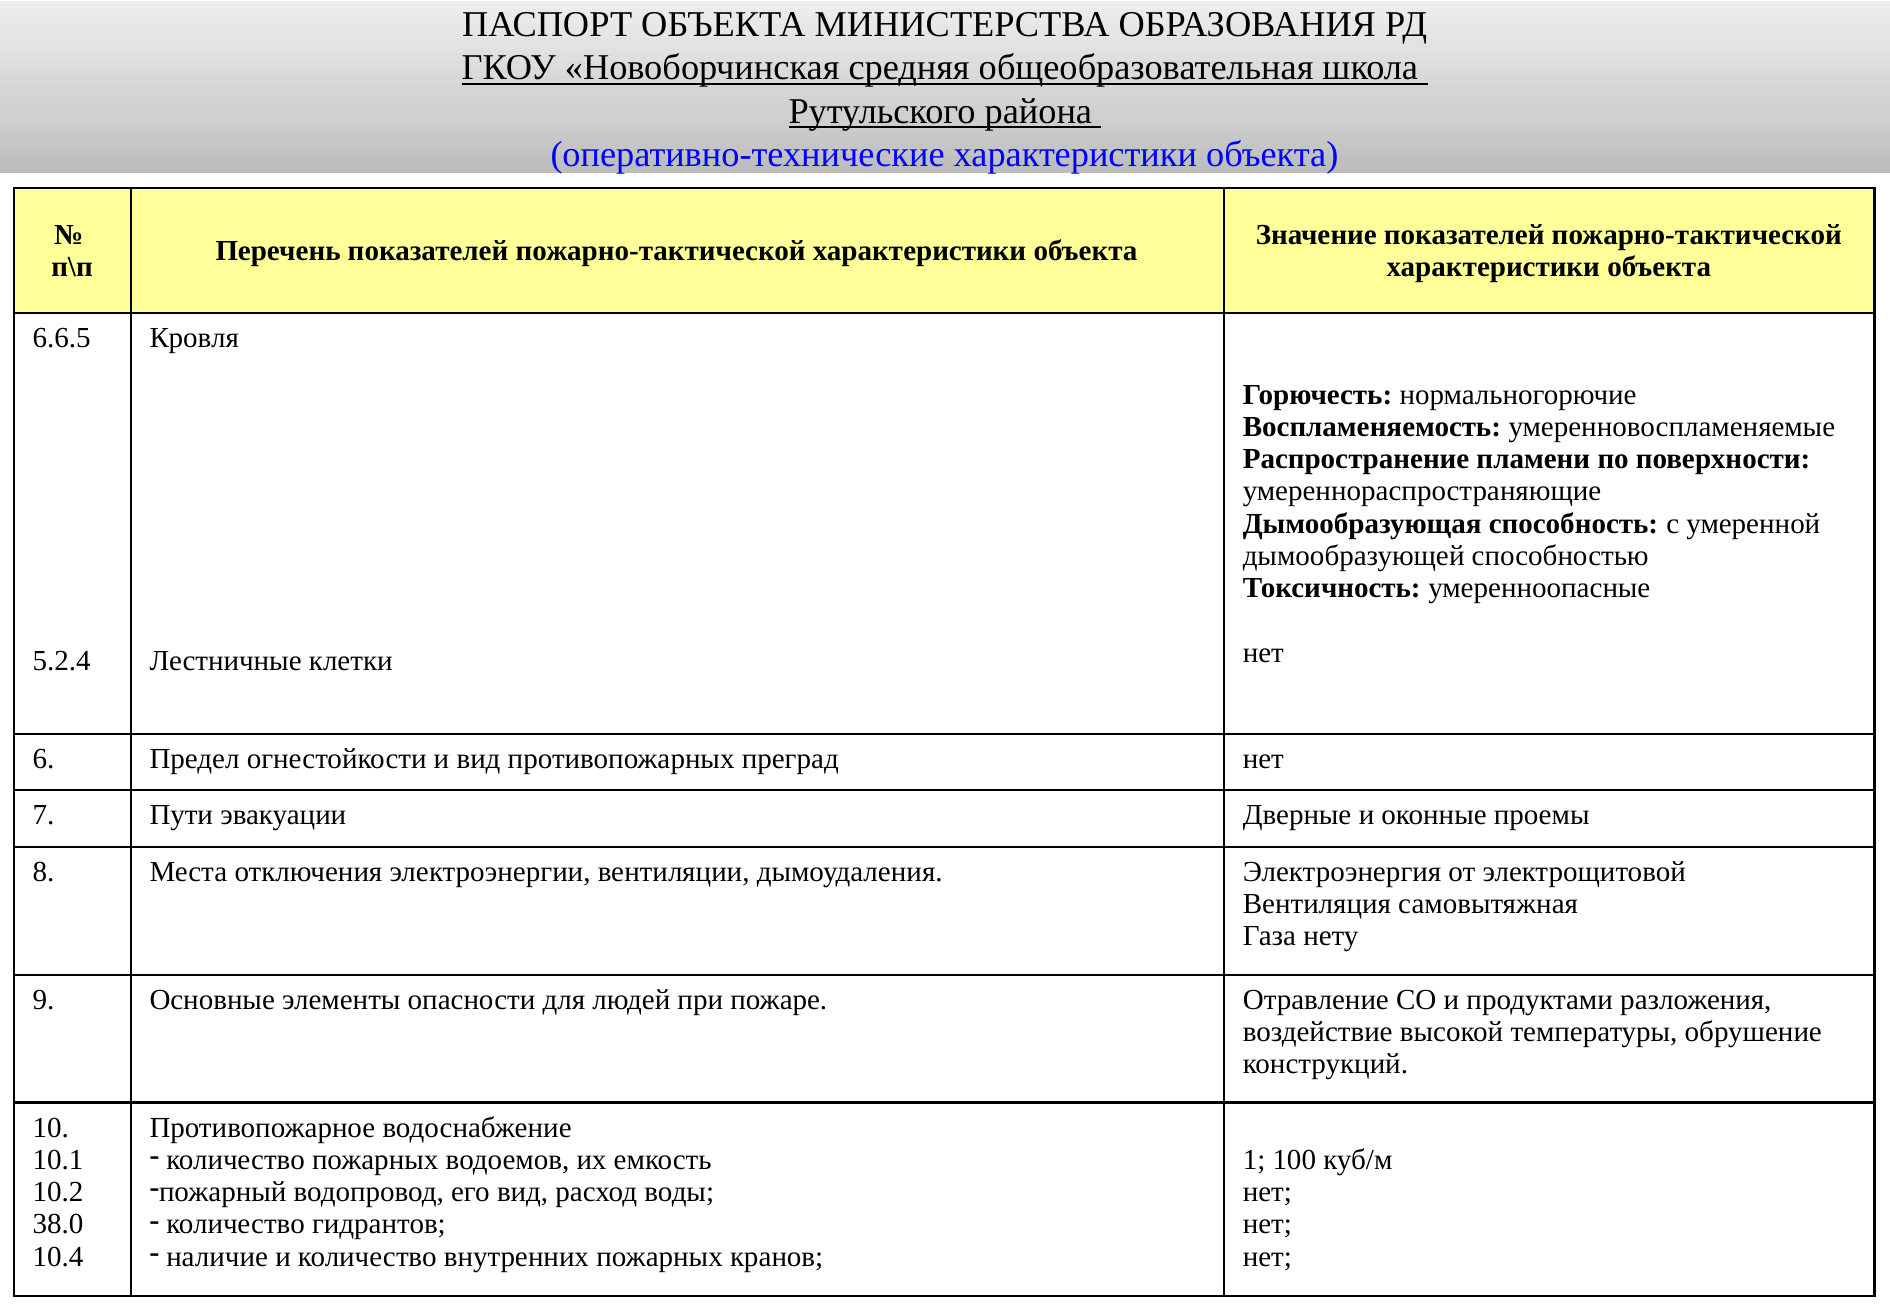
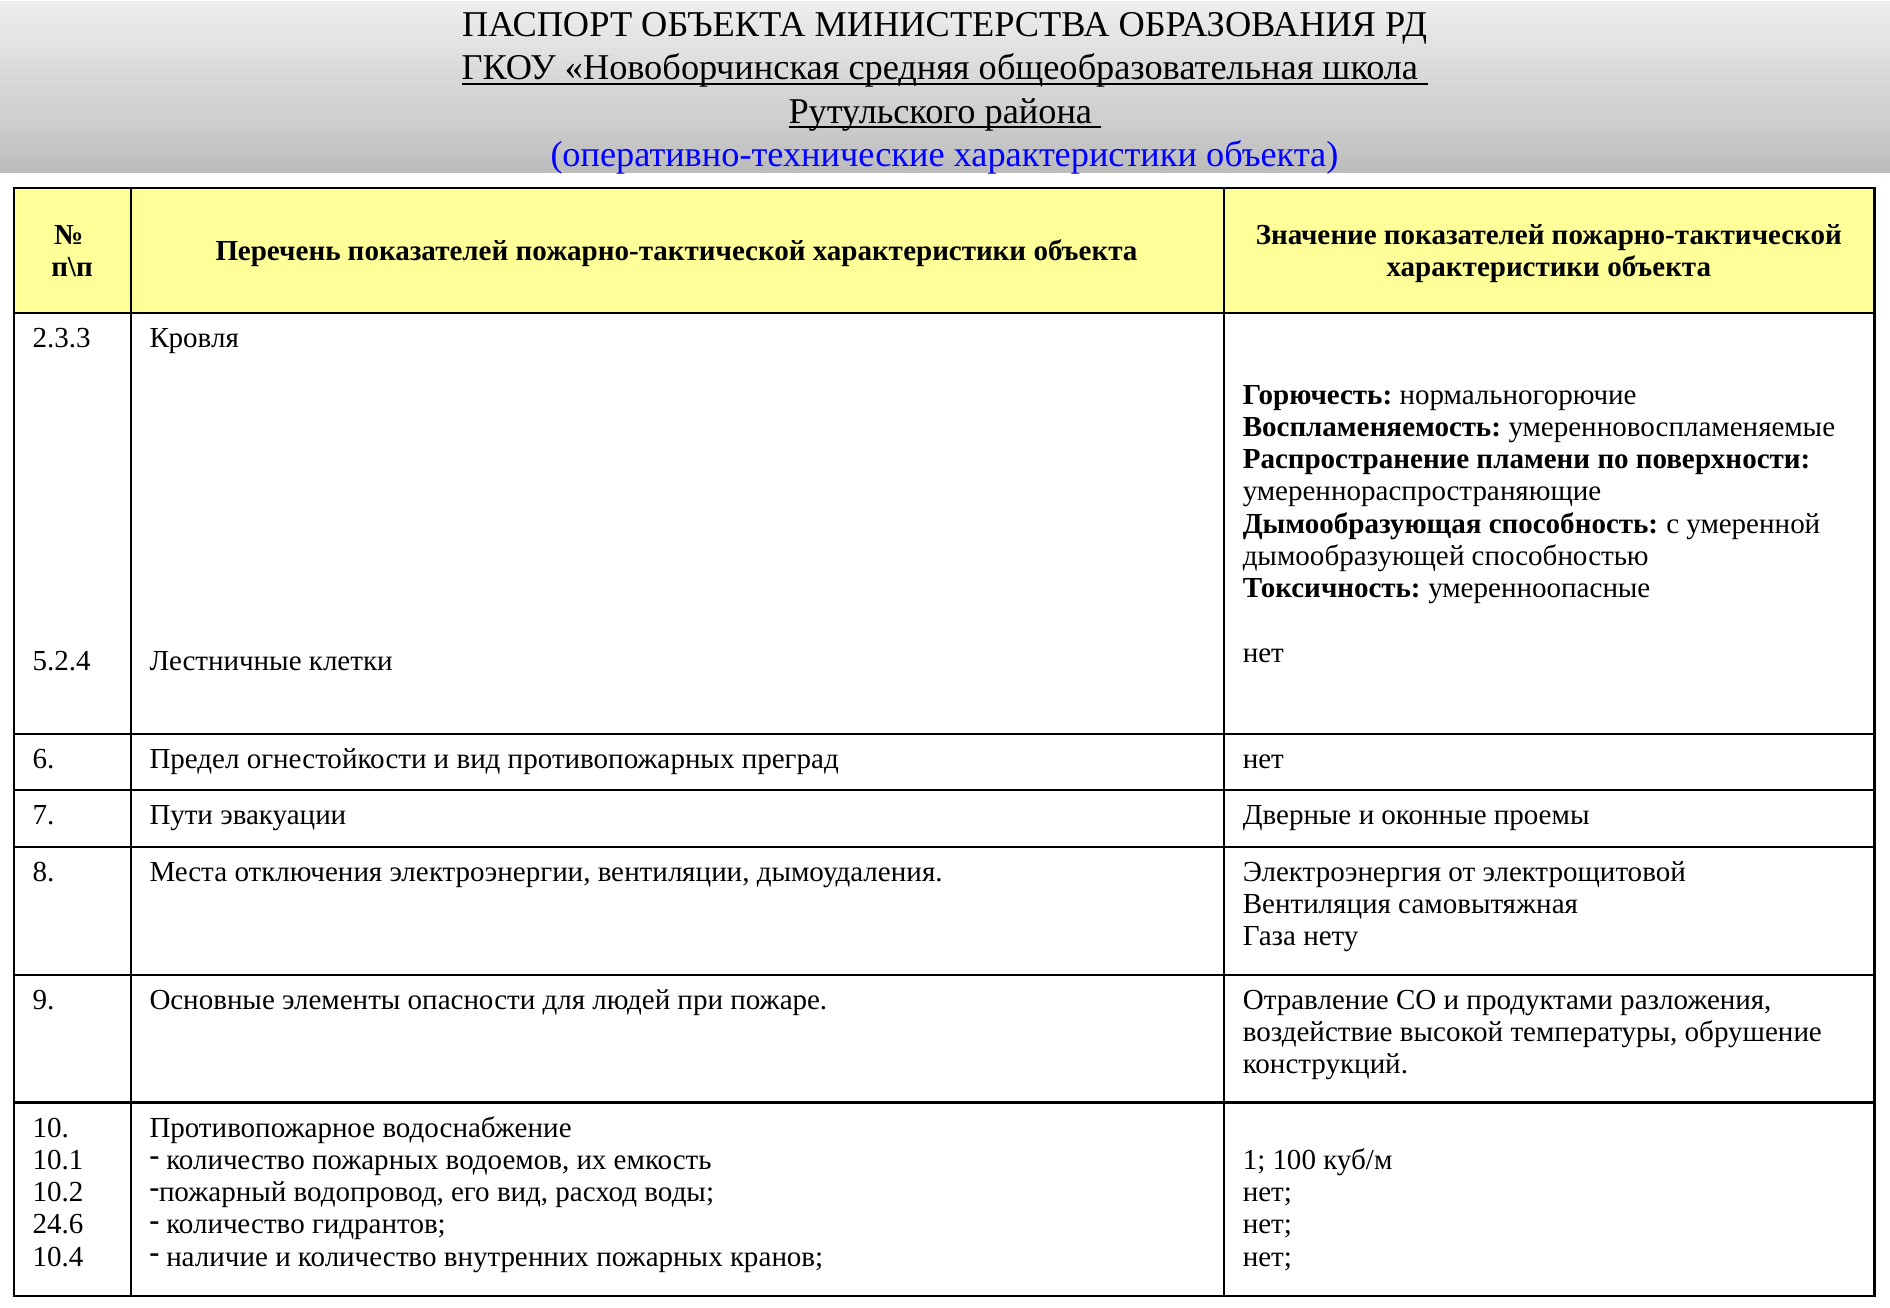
6.6.5: 6.6.5 -> 2.3.3 (62, 338)
38.0: 38.0 -> 24.6 (58, 1225)
